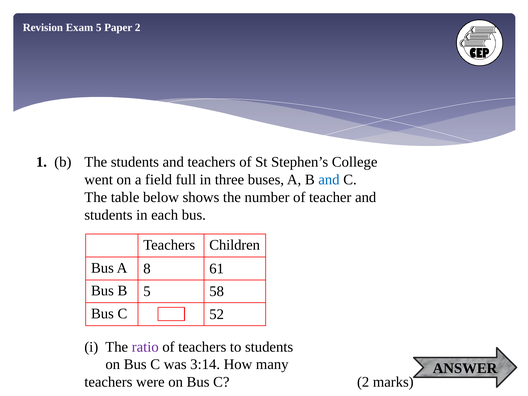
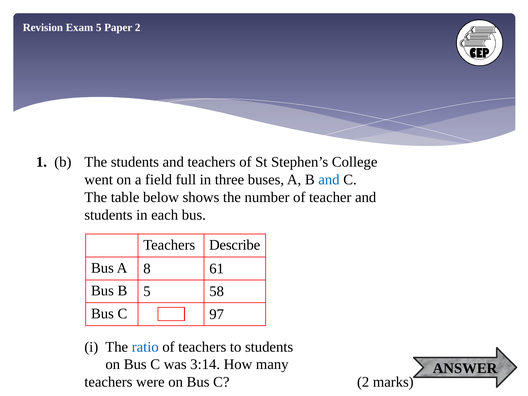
Children: Children -> Describe (235, 245)
52: 52 -> 97 (217, 314)
ratio colour: purple -> blue (145, 347)
